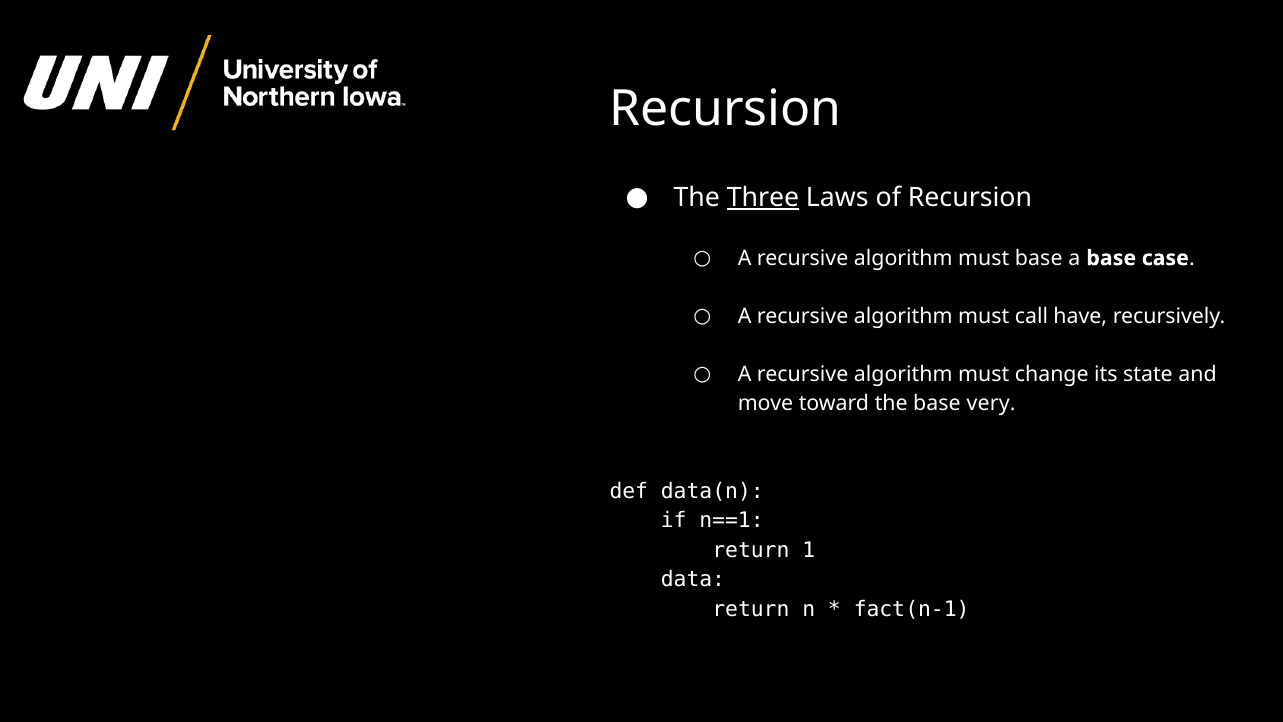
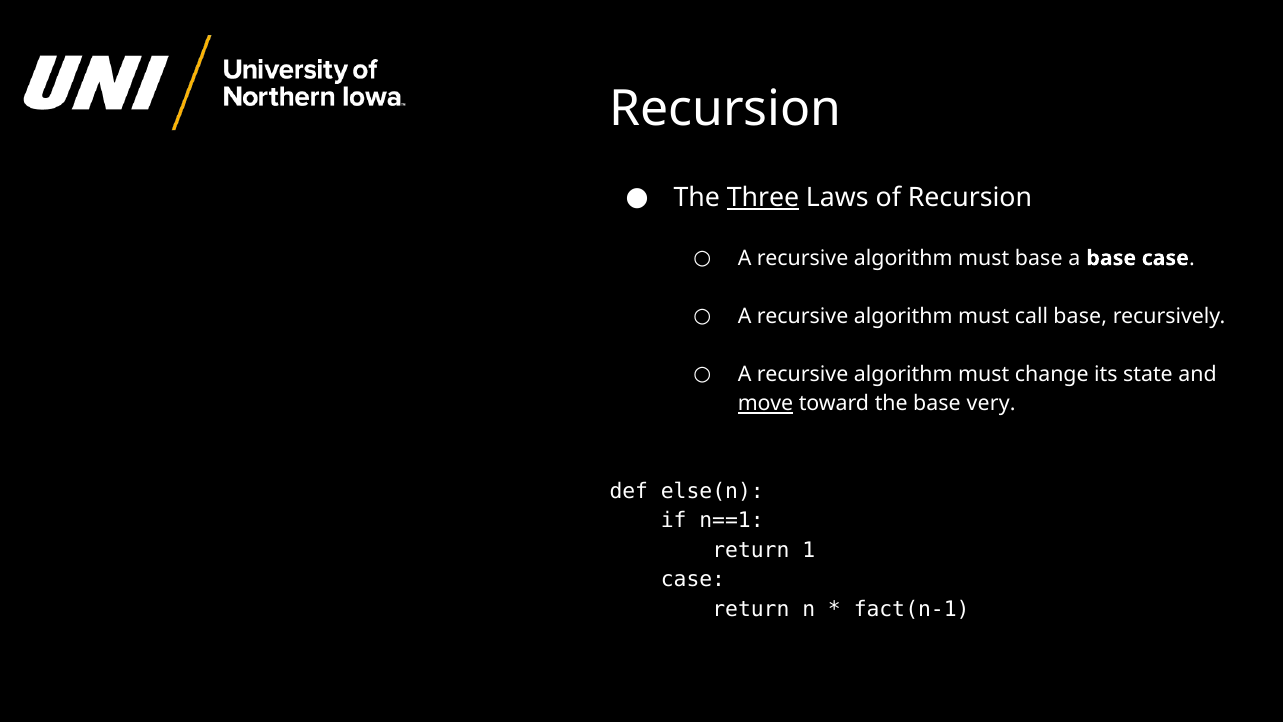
call have: have -> base (1080, 316)
move underline: none -> present (766, 404)
data(n: data(n -> else(n (712, 491)
data: data -> case (693, 579)
